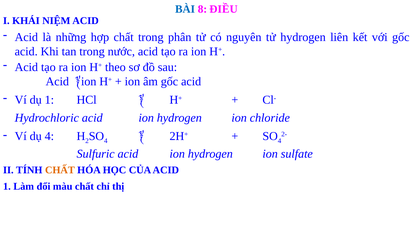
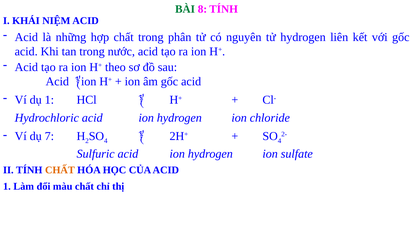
BÀI colour: blue -> green (185, 9)
8 ĐIỀU: ĐIỀU -> TÍNH (224, 9)
dụ 4: 4 -> 7 (49, 136)
